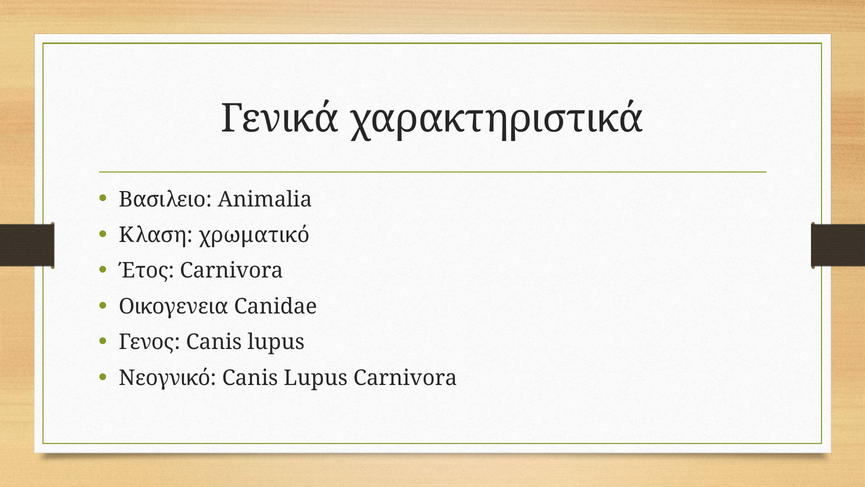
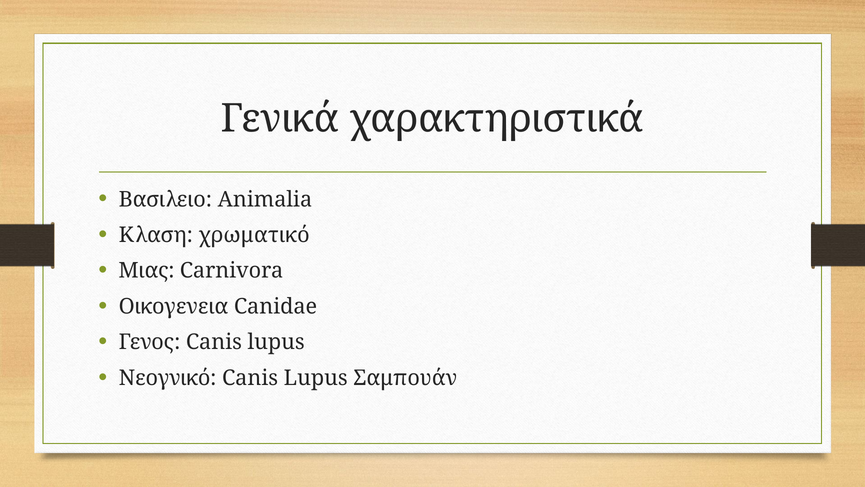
Έτος: Έτος -> Μιας (147, 271)
Lupus Carnivora: Carnivora -> Σαμπουάν (405, 378)
